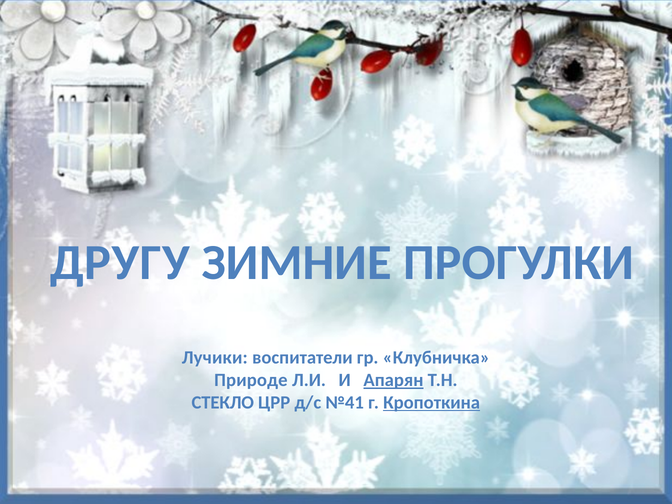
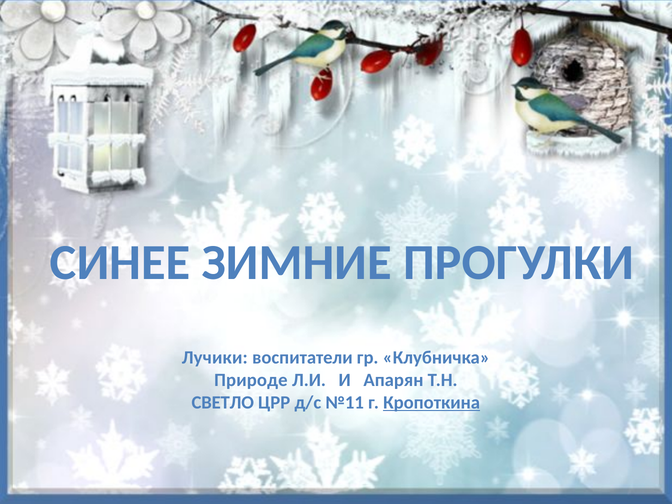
ДРУГУ: ДРУГУ -> СИНЕЕ (120, 263)
Апарян underline: present -> none (393, 380)
СТЕКЛО: СТЕКЛО -> СВЕТЛО (223, 403)
№41: №41 -> №11 (345, 403)
